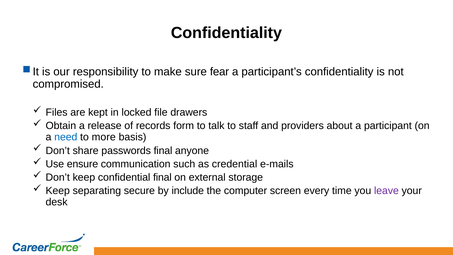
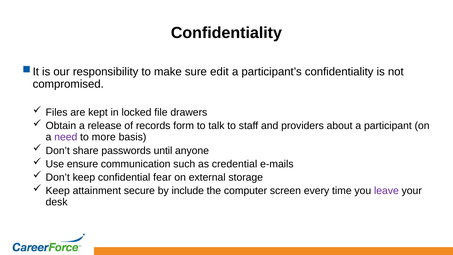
fear: fear -> edit (219, 72)
need colour: blue -> purple (66, 137)
passwords final: final -> until (163, 150)
confidential final: final -> fear (162, 177)
separating: separating -> attainment (97, 191)
